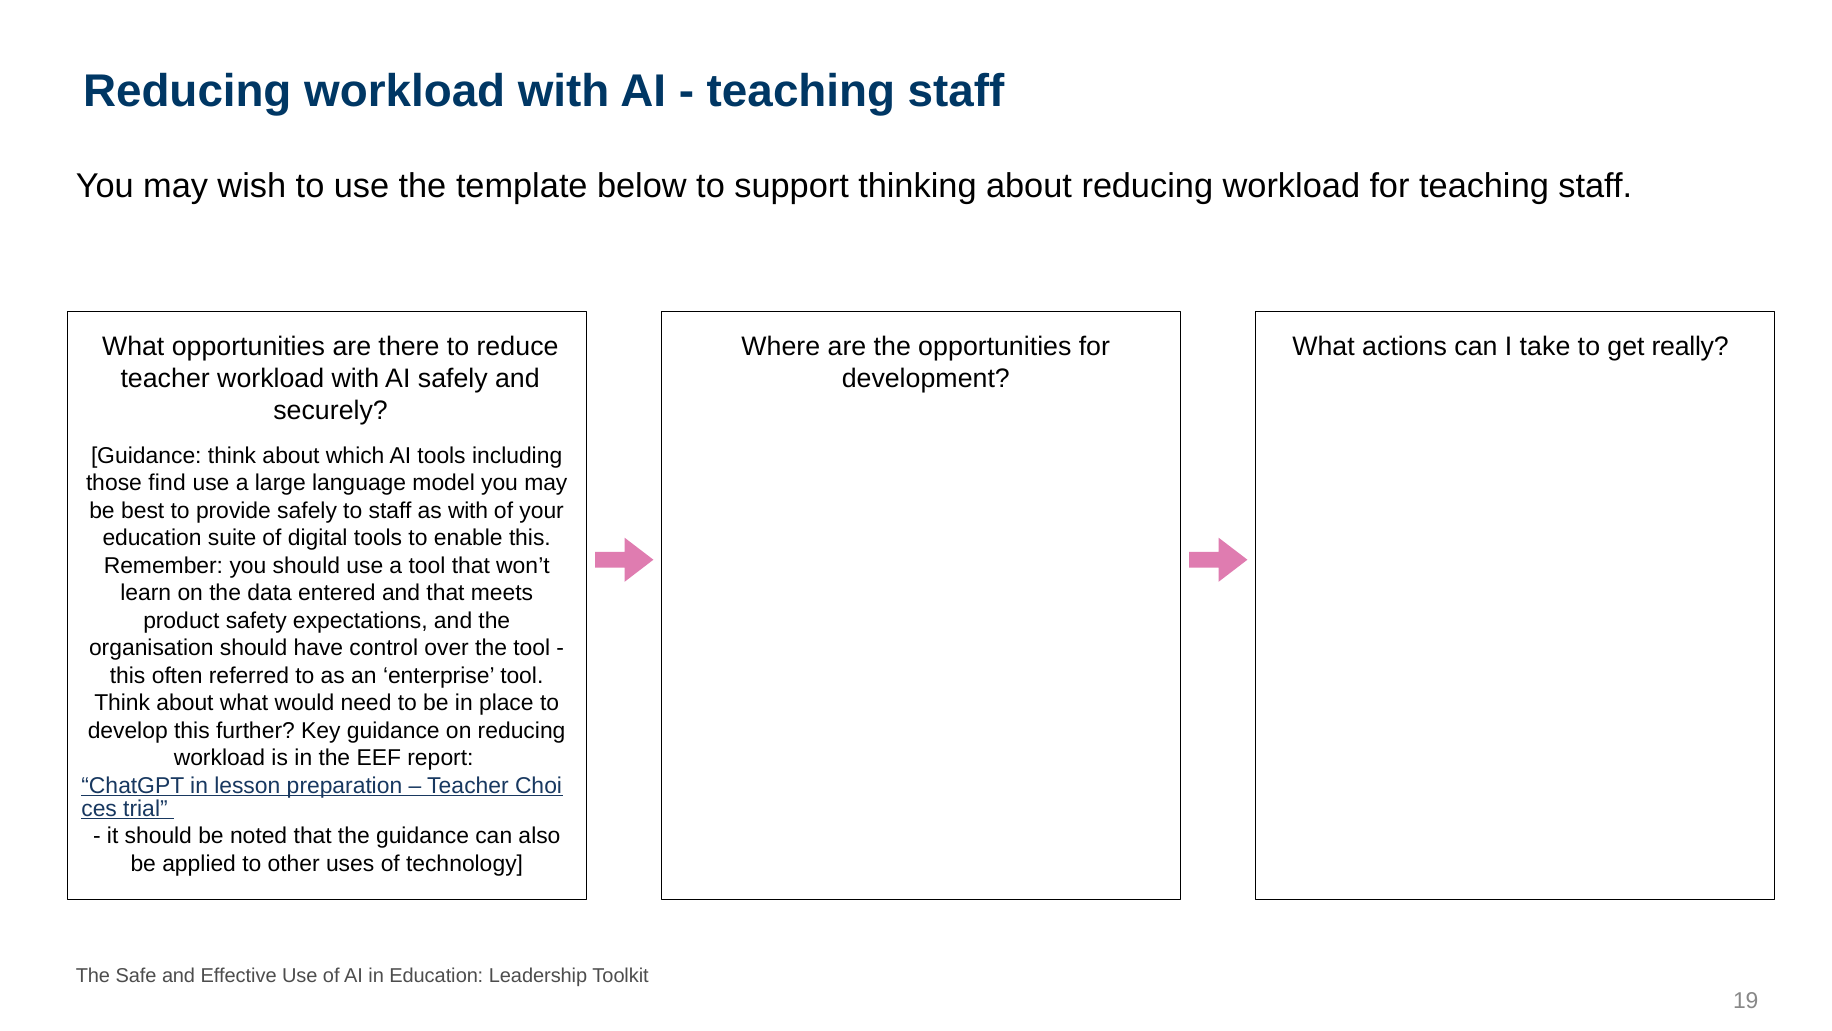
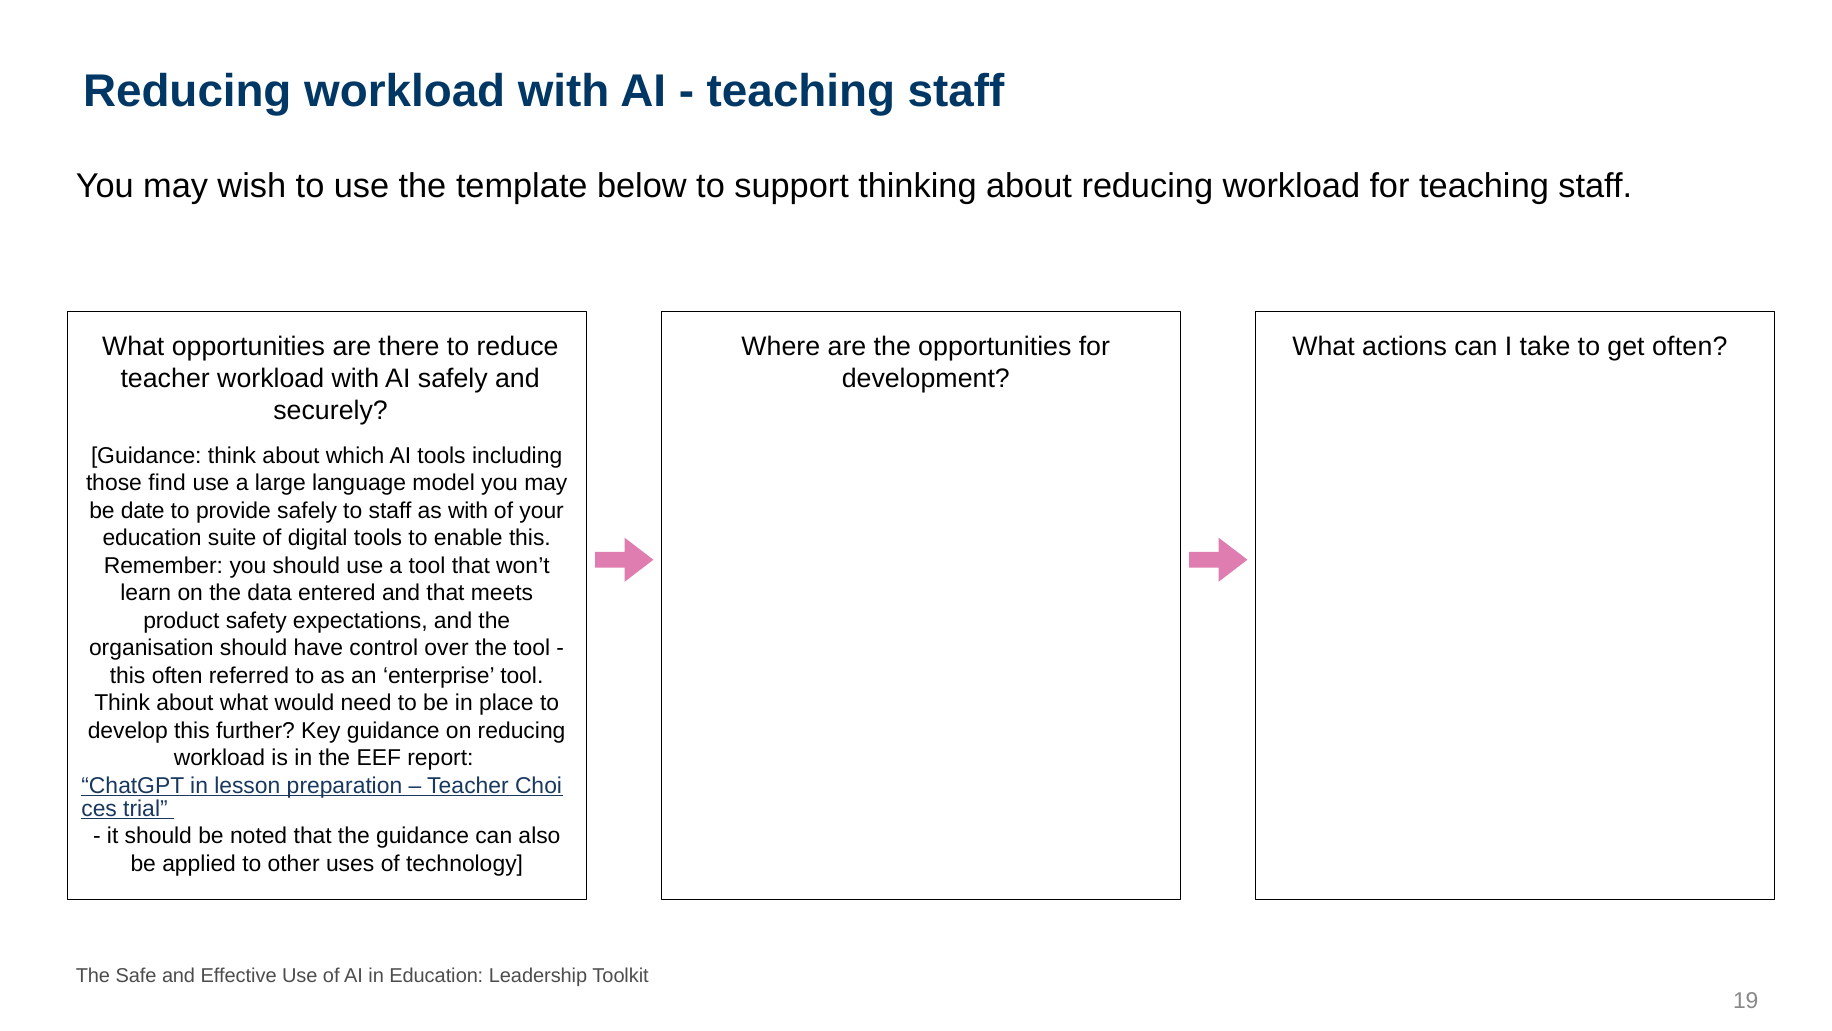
get really: really -> often (1690, 347)
best: best -> date (143, 511)
